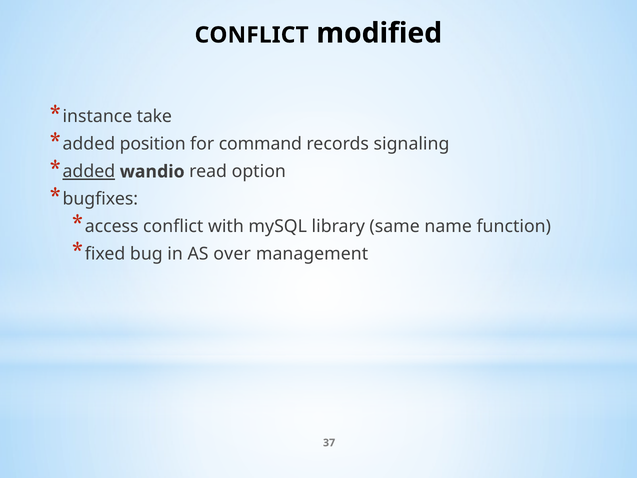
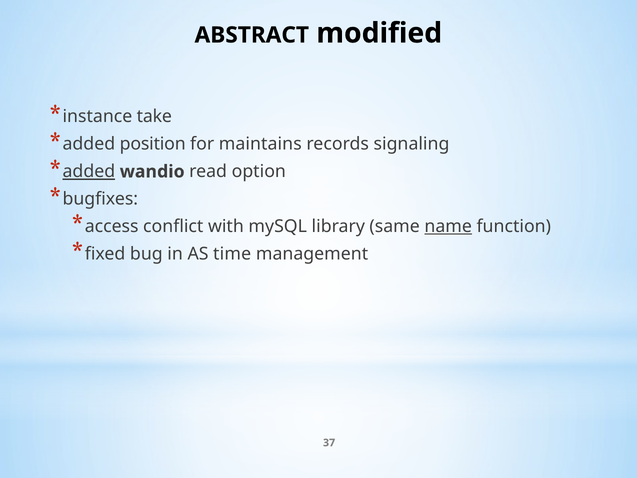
CONFLICT: CONFLICT -> ABSTRACT (252, 35)
command: command -> maintains (260, 144)
name underline: none -> present (448, 226)
over: over -> time (232, 254)
